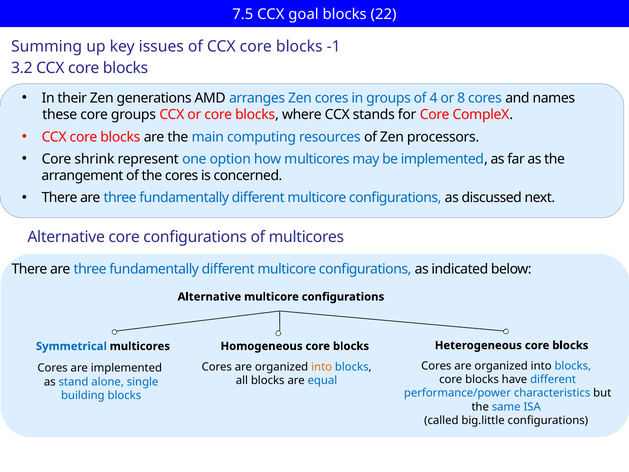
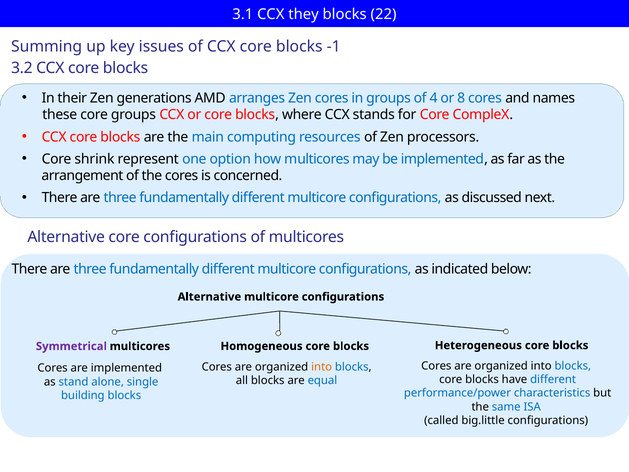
7.5: 7.5 -> 3.1 (243, 15)
goal: goal -> they (304, 15)
Symmetrical colour: blue -> purple (71, 346)
